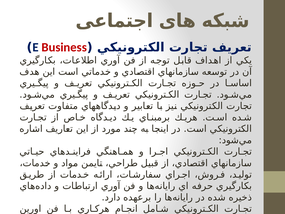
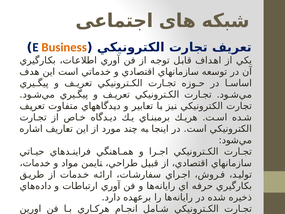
Business colour: red -> orange (64, 47)
